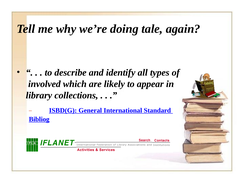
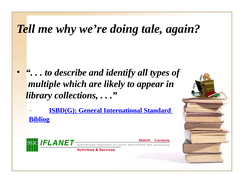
involved: involved -> multiple (44, 84)
